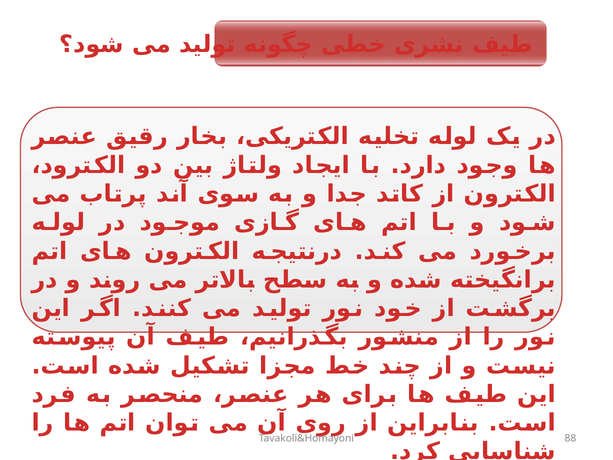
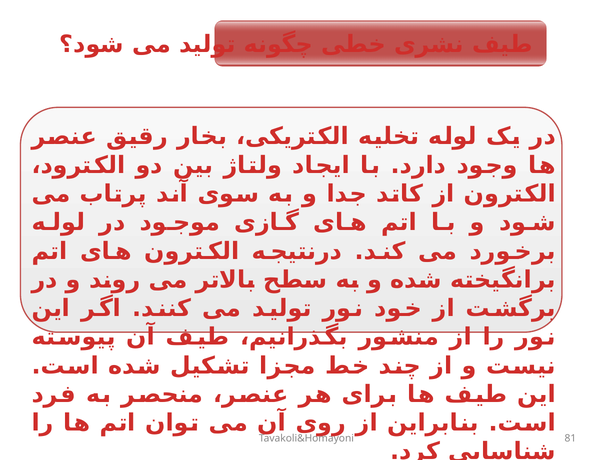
88: 88 -> 81 (570, 438)
